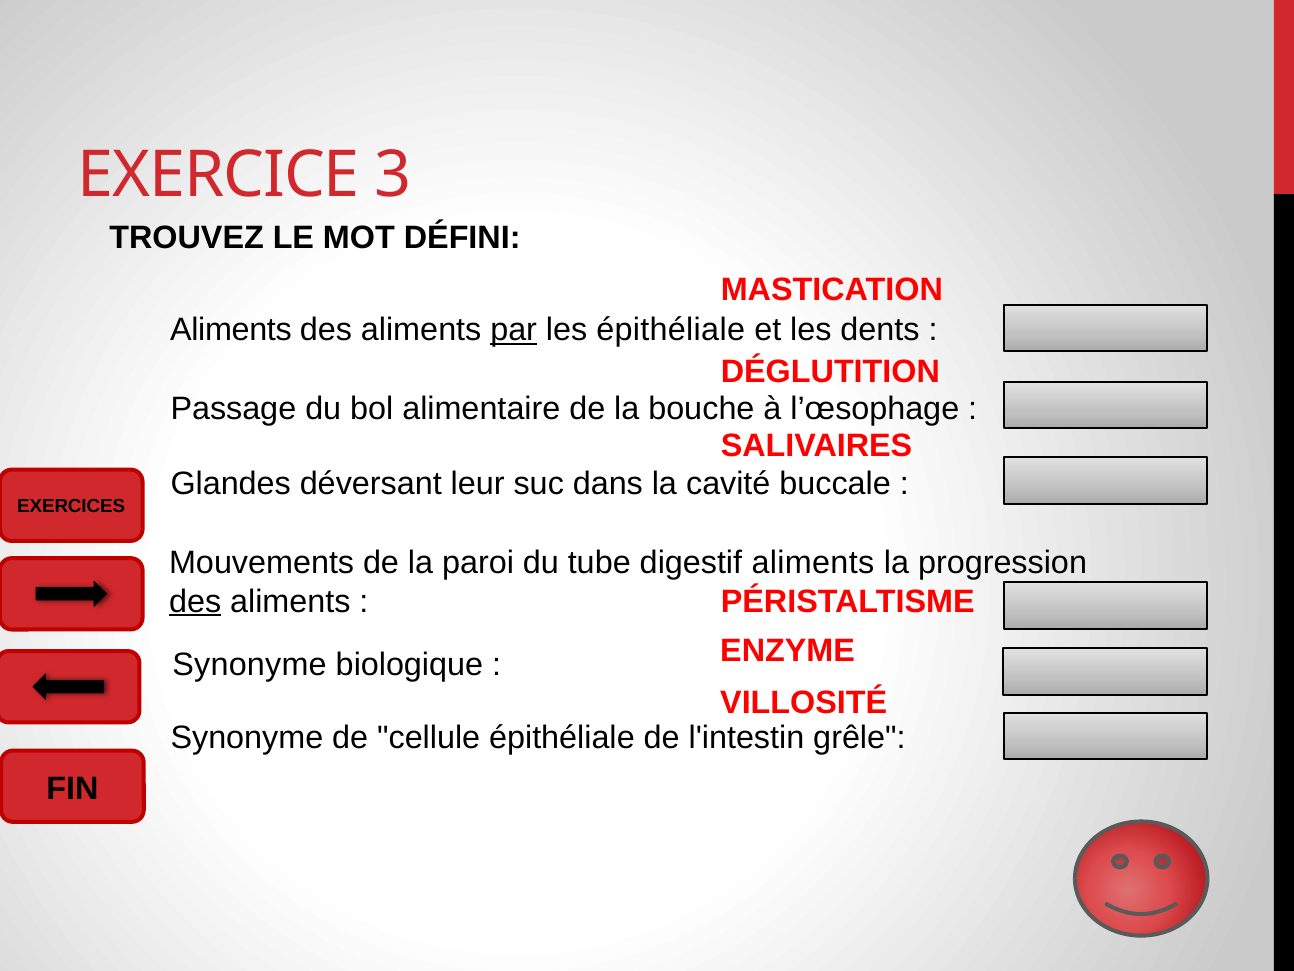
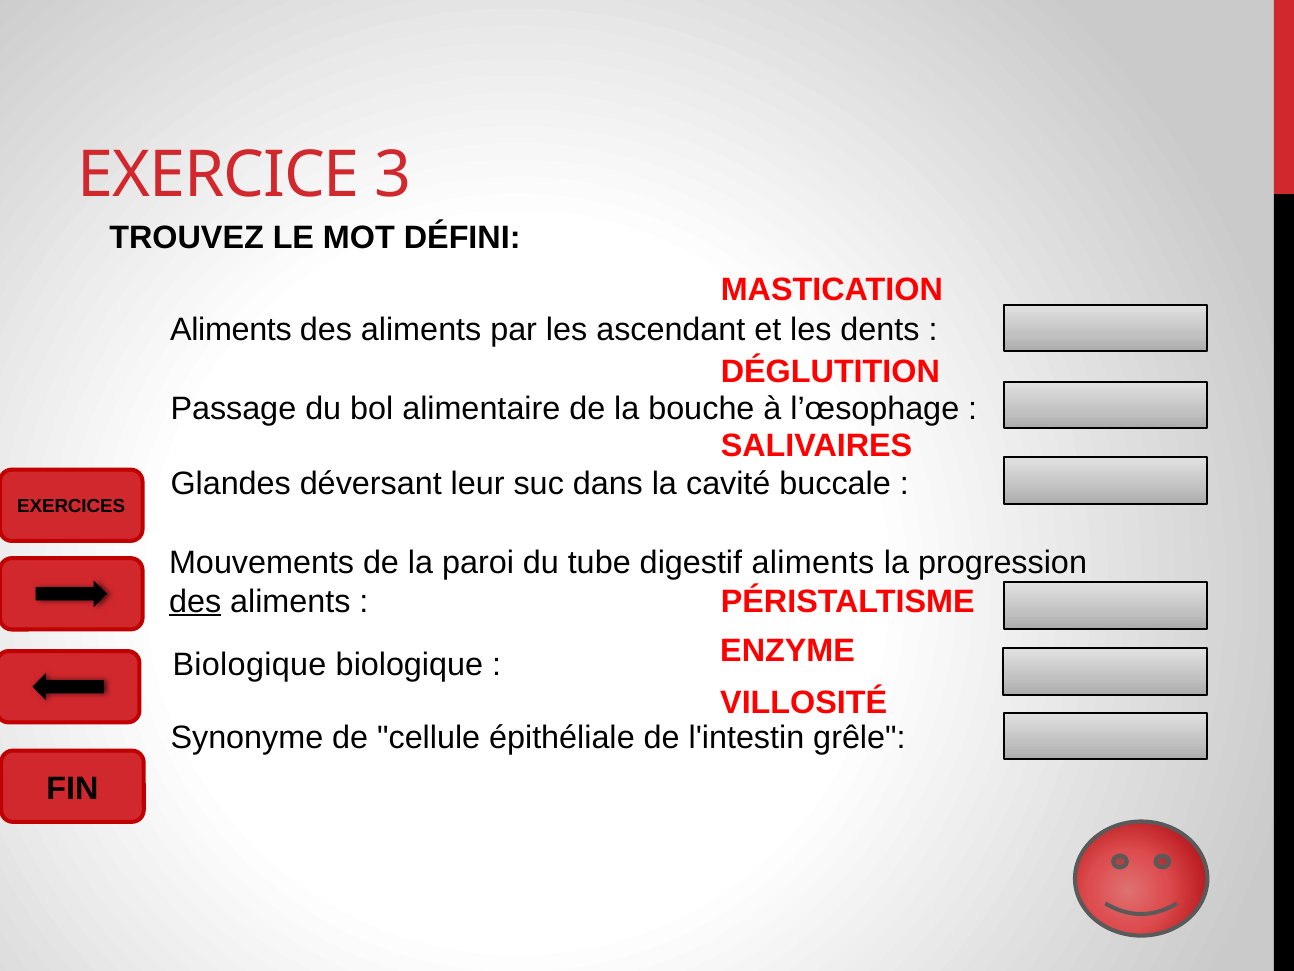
par underline: present -> none (514, 330)
les épithéliale: épithéliale -> ascendant (671, 330)
Synonyme: Synonyme -> Biologique (250, 664)
